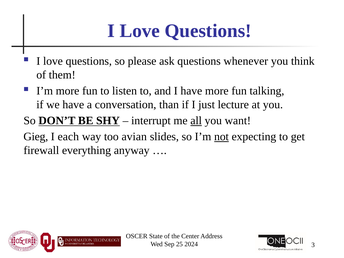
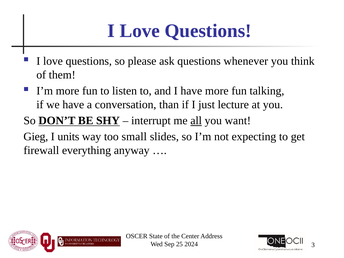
each: each -> units (68, 137)
avian: avian -> small (134, 137)
not underline: present -> none (221, 137)
